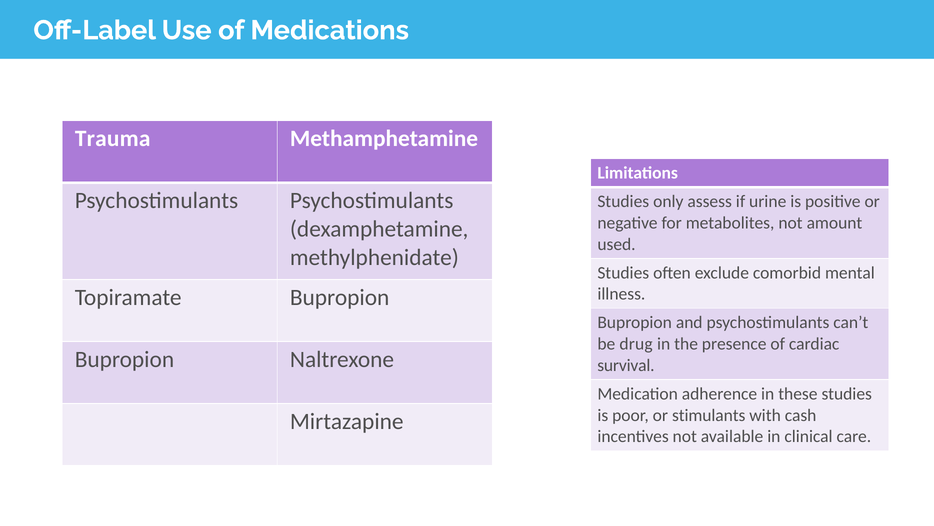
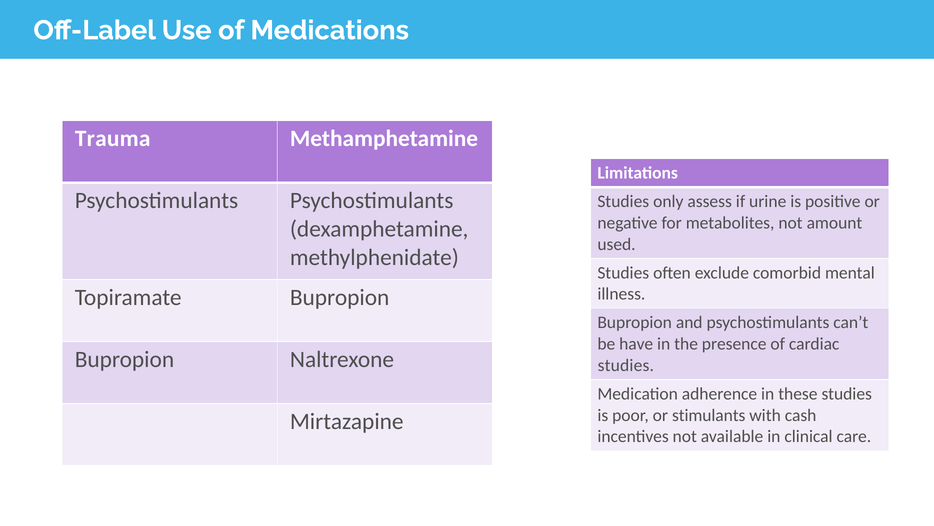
drug: drug -> have (636, 344)
survival: survival -> studies (626, 365)
